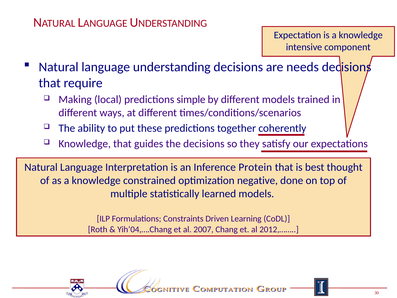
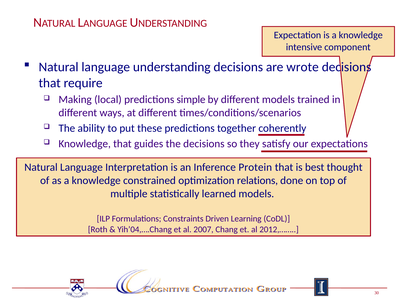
needs: needs -> wrote (303, 67)
negative: negative -> relations (257, 180)
